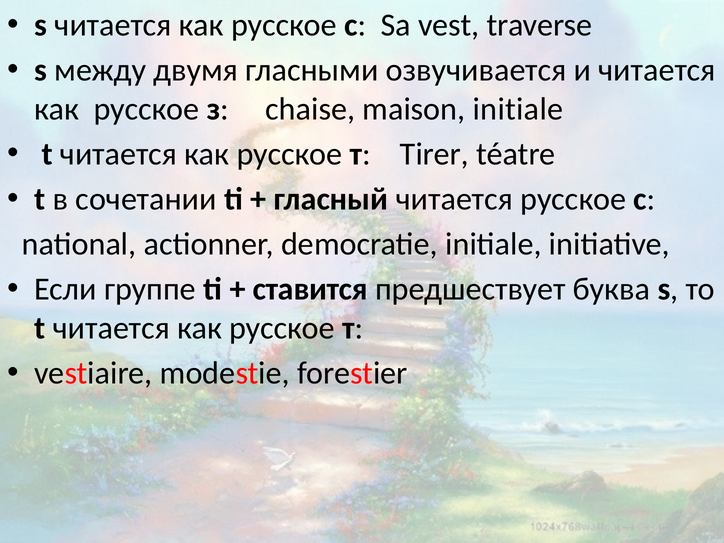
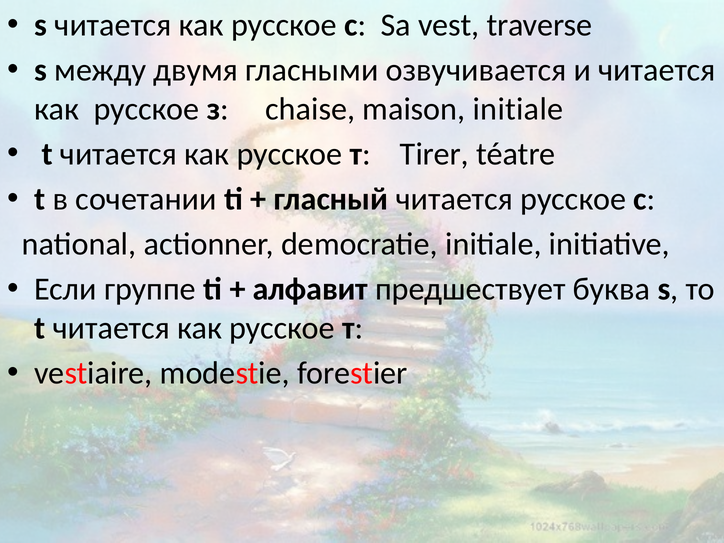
ставится: ставится -> алфавит (310, 289)
